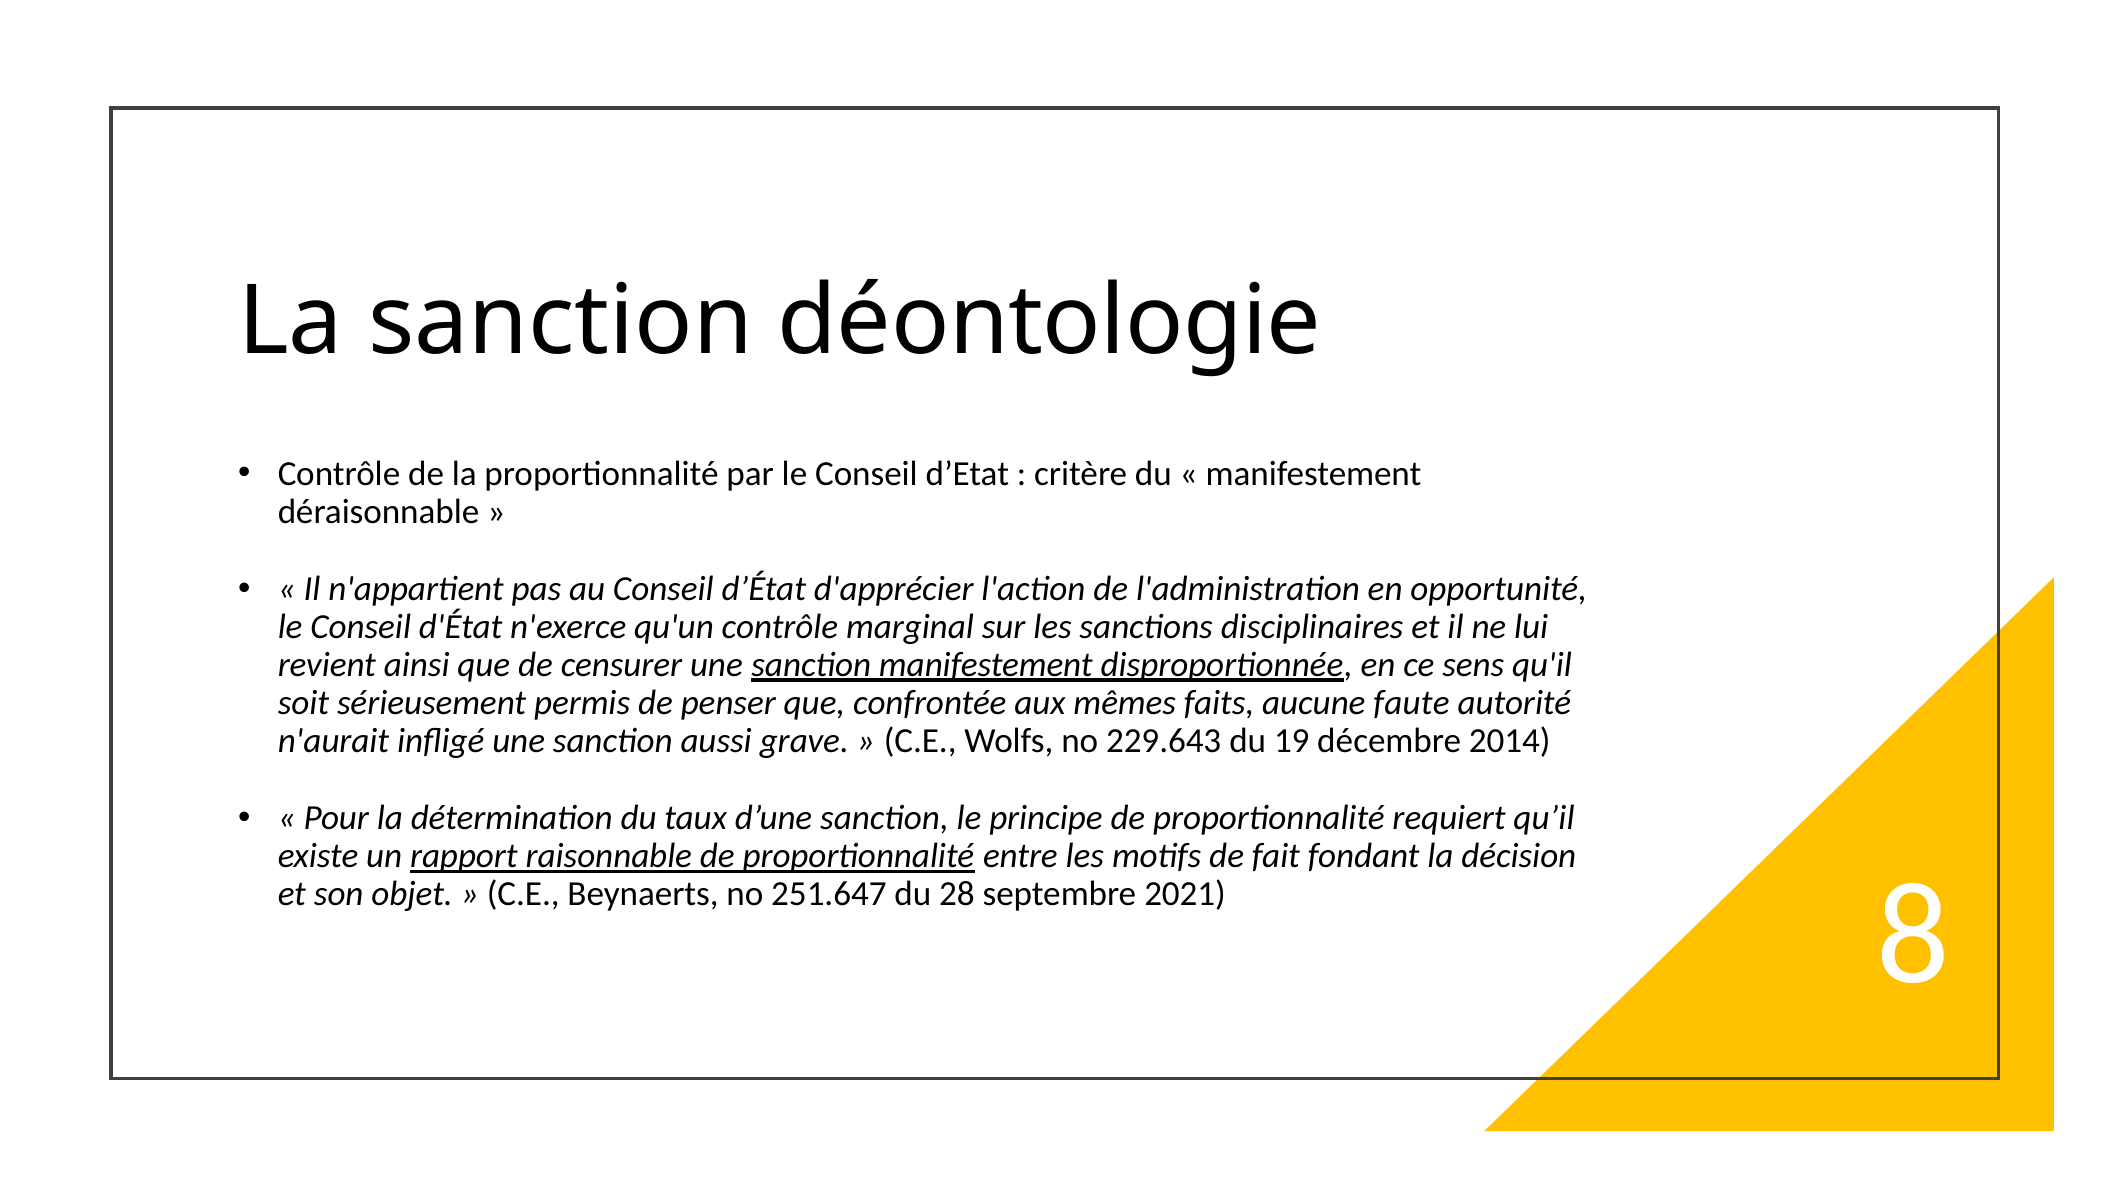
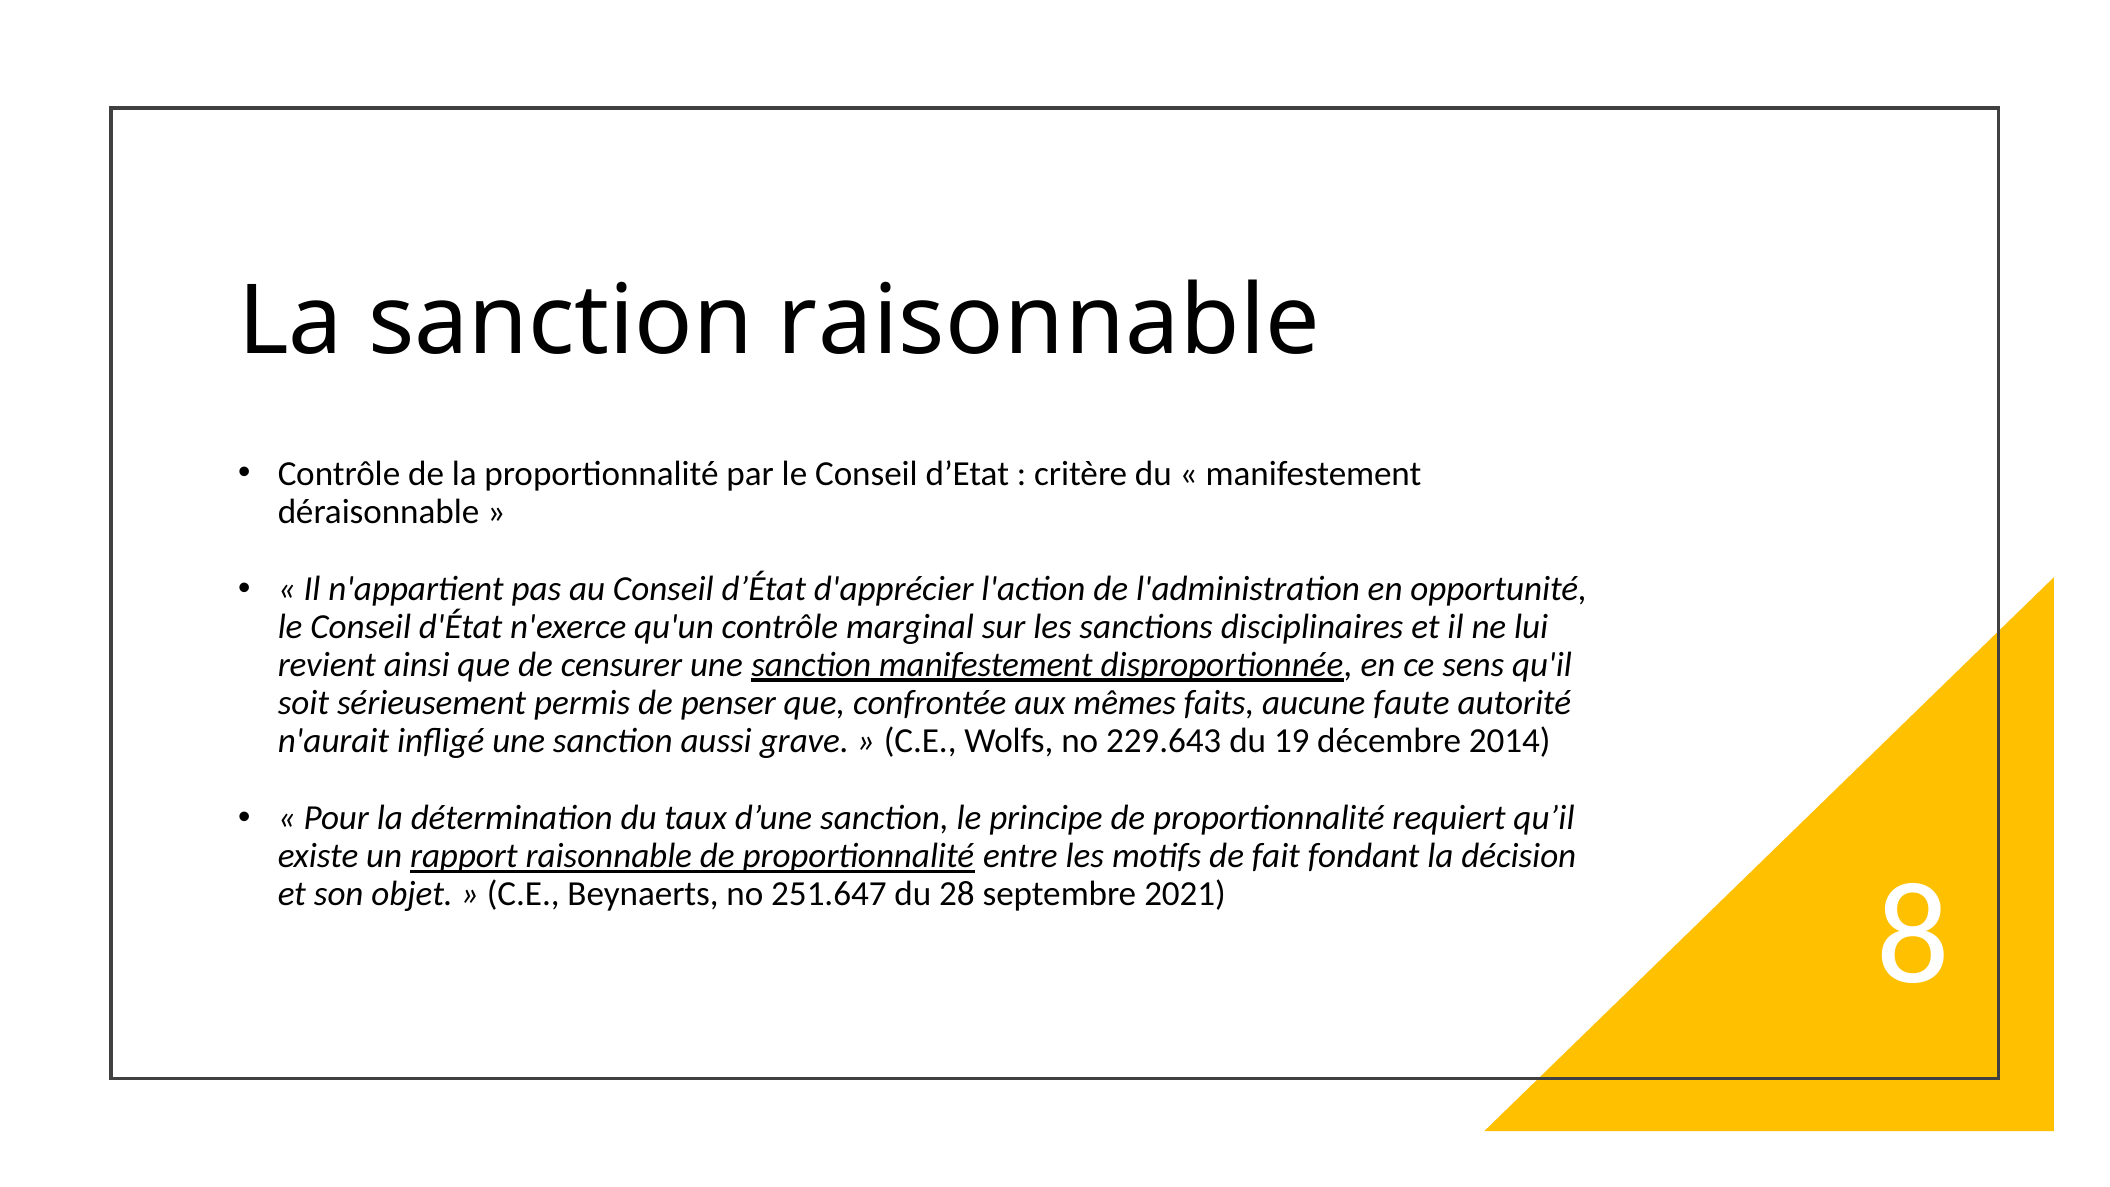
sanction déontologie: déontologie -> raisonnable (1049, 321)
